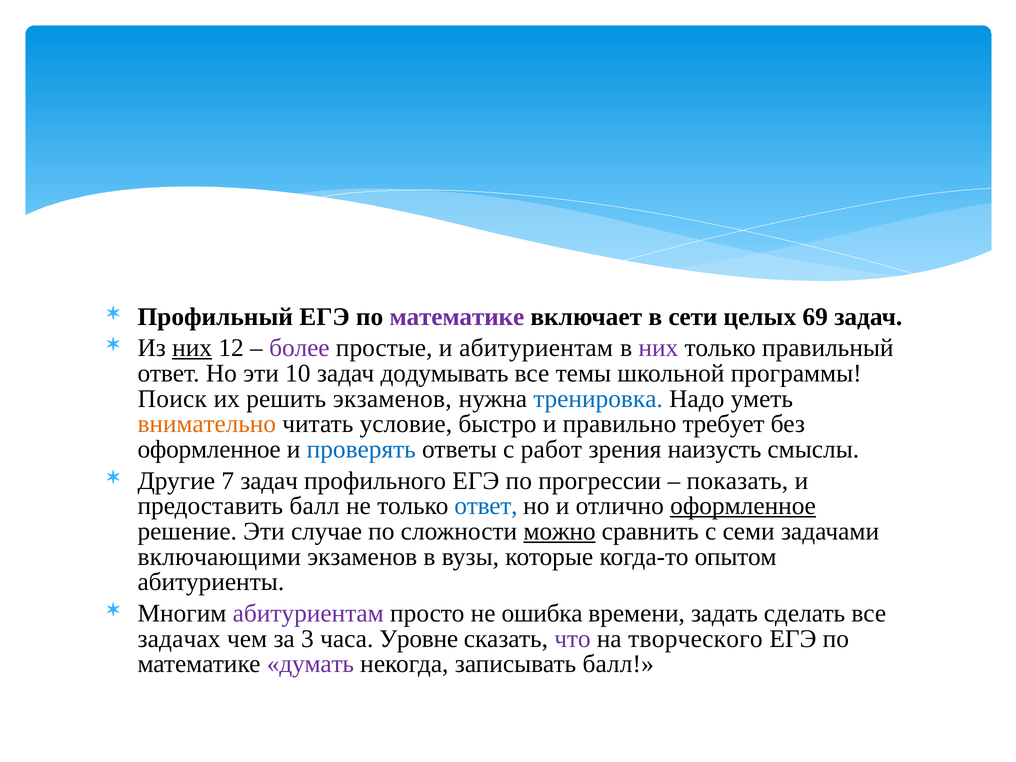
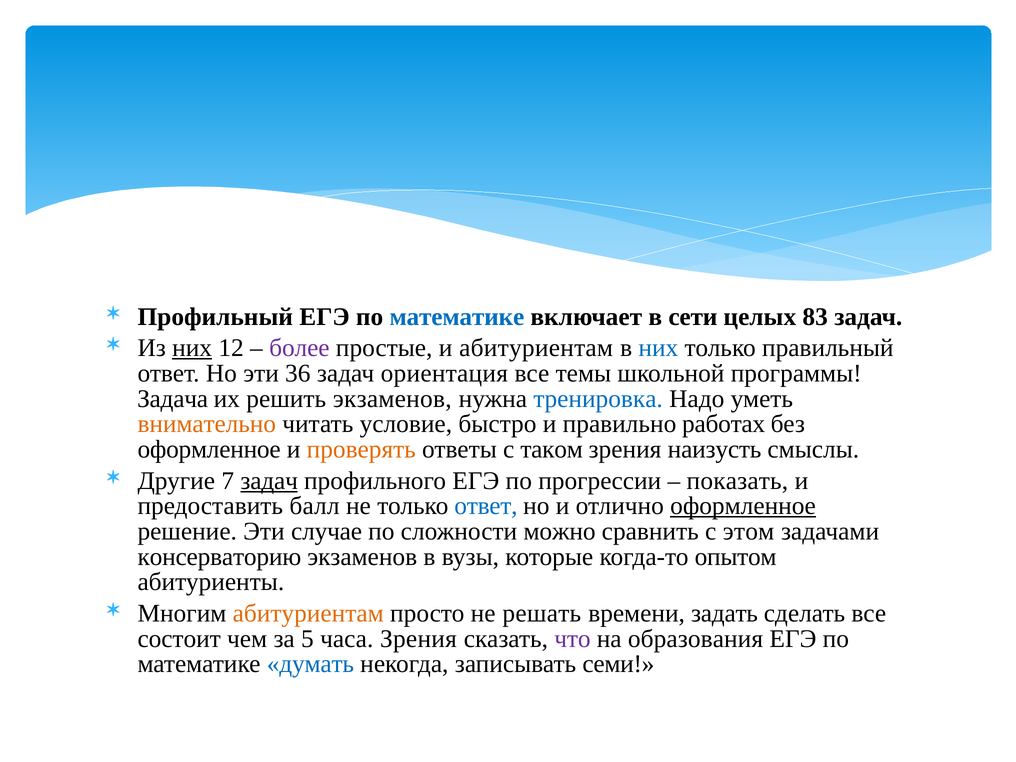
математике colour: purple -> blue (457, 317)
69: 69 -> 83 (815, 317)
них colour: purple -> blue (658, 348)
10: 10 -> 36 (298, 373)
додумывать: додумывать -> ориентация (444, 373)
Поиск: Поиск -> Задача (173, 399)
требует: требует -> работах (724, 424)
проверять colour: blue -> orange (361, 449)
работ: работ -> таком (552, 449)
задач underline: none -> present (269, 481)
можно underline: present -> none (560, 531)
семи: семи -> этом (749, 531)
включающими: включающими -> консерваторию (219, 557)
абитуриентам colour: purple -> orange (308, 613)
ошибка: ошибка -> решать (542, 613)
задачах: задачах -> состоит (179, 639)
3: 3 -> 5 (307, 639)
часа Уровне: Уровне -> Зрения (418, 639)
творческого: творческого -> образования (696, 639)
думать colour: purple -> blue (310, 664)
записывать балл: балл -> семи (618, 664)
